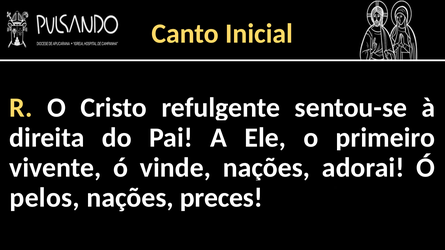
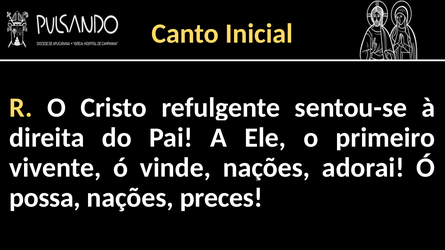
pelos: pelos -> possa (45, 198)
